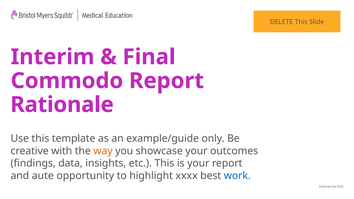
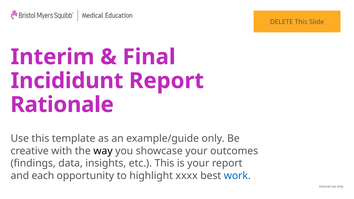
Commodo: Commodo -> Incididunt (67, 81)
way colour: orange -> black (103, 151)
aute: aute -> each (43, 176)
